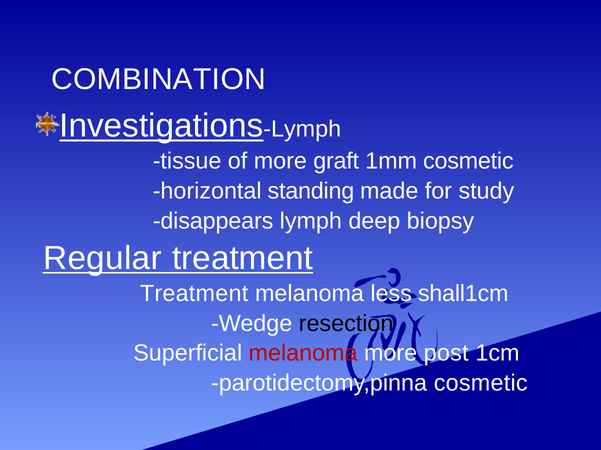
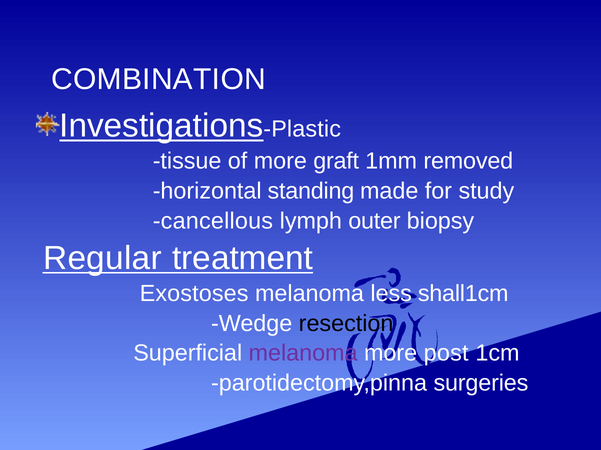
Lymph: Lymph -> Plastic (302, 129)
1mm cosmetic: cosmetic -> removed (468, 161)
disappears: disappears -> cancellous (213, 221)
deep: deep -> outer (374, 221)
Treatment: Treatment -> Exostoses (194, 294)
melanoma colour: red -> purple (303, 354)
parotidectomy,pinna cosmetic: cosmetic -> surgeries (481, 384)
